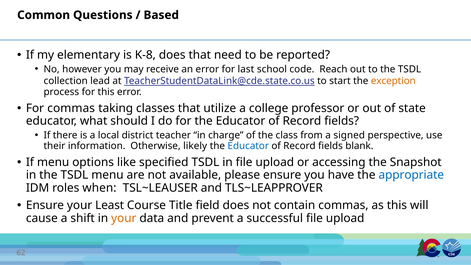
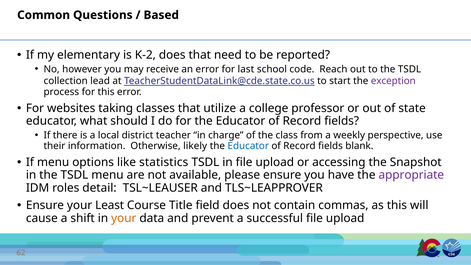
K-8: K-8 -> K-2 (145, 55)
exception colour: orange -> purple (393, 81)
For commas: commas -> websites (71, 108)
signed: signed -> weekly (349, 135)
specified: specified -> statistics (164, 162)
appropriate colour: blue -> purple (411, 175)
when: when -> detail (99, 188)
